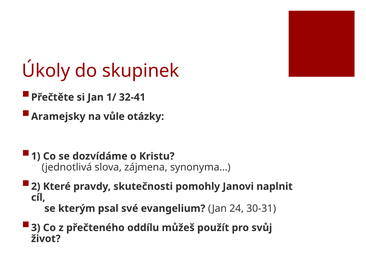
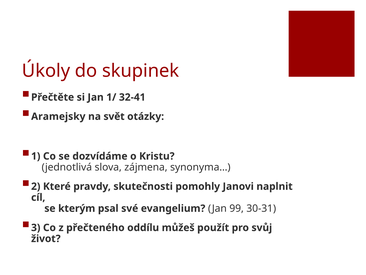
vůle: vůle -> svět (114, 116)
24: 24 -> 99 (237, 208)
